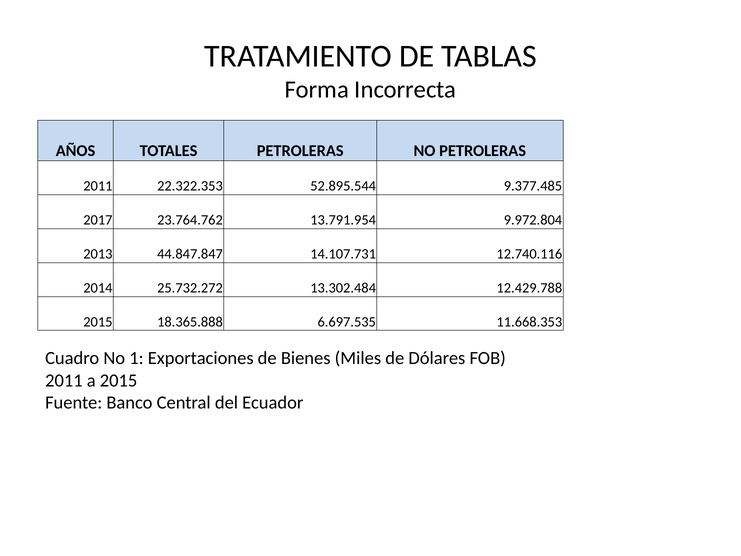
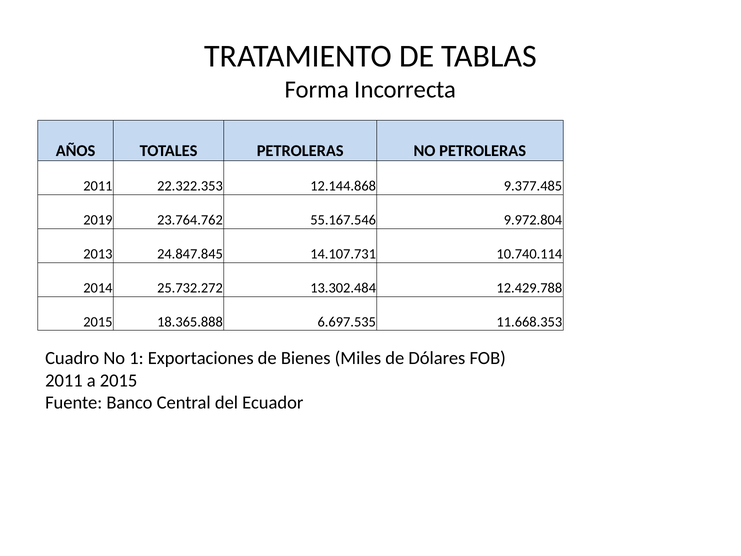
52.895.544: 52.895.544 -> 12.144.868 (343, 186)
2017: 2017 -> 2019 (98, 220)
13.791.954: 13.791.954 -> 55.167.546 (343, 220)
44.847.847: 44.847.847 -> 24.847.845 (190, 254)
12.740.116: 12.740.116 -> 10.740.114 (529, 254)
